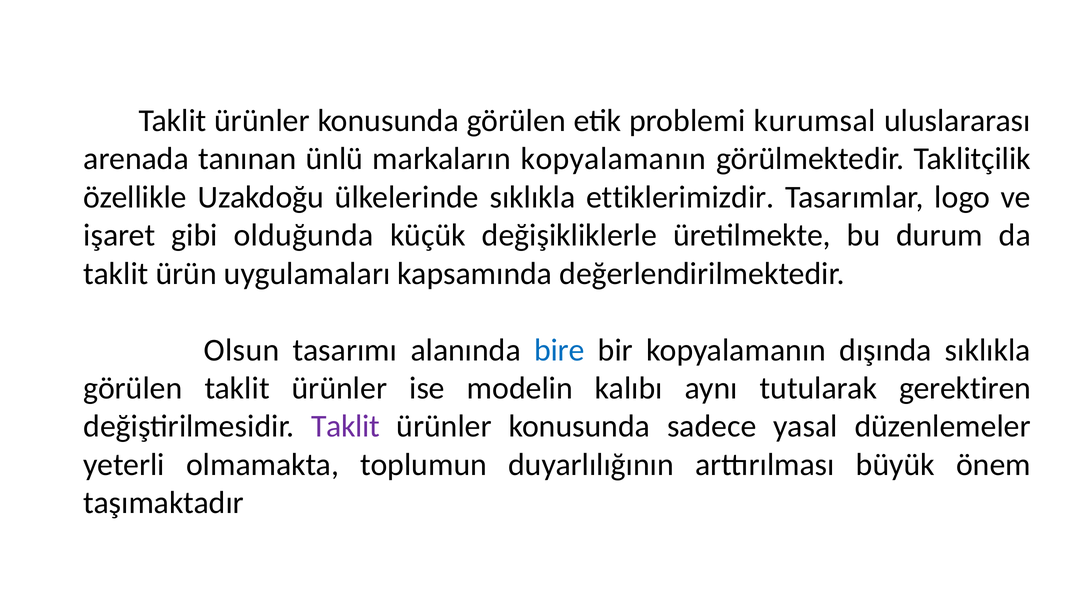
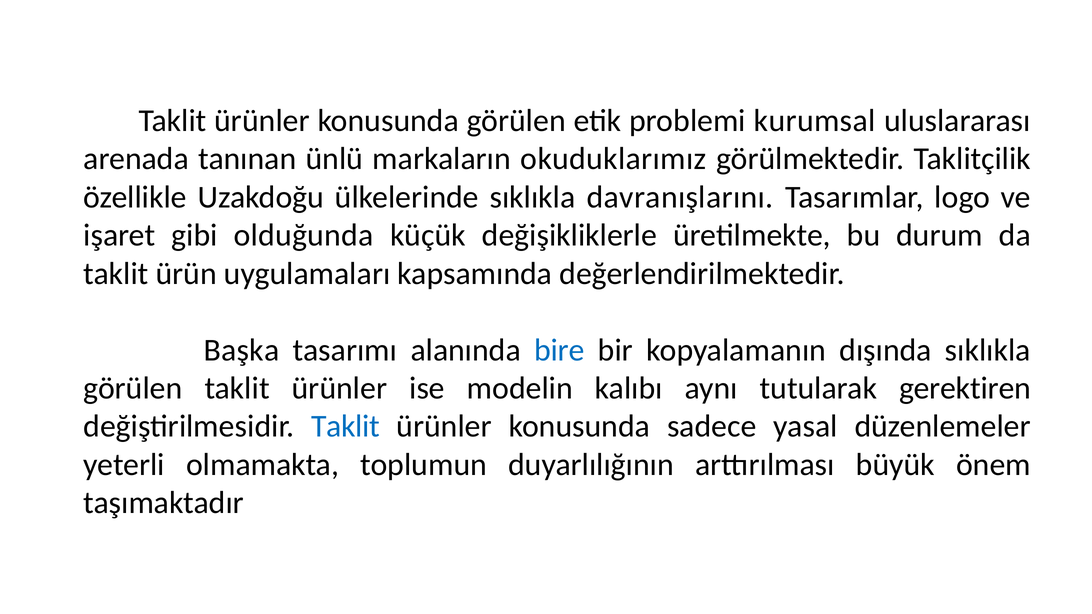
markaların kopyalamanın: kopyalamanın -> okuduklarımız (613, 159)
ettiklerimizdir: ettiklerimizdir -> davranışlarını (680, 197)
Olsun: Olsun -> Başka (242, 350)
Taklit colour: purple -> blue (346, 427)
